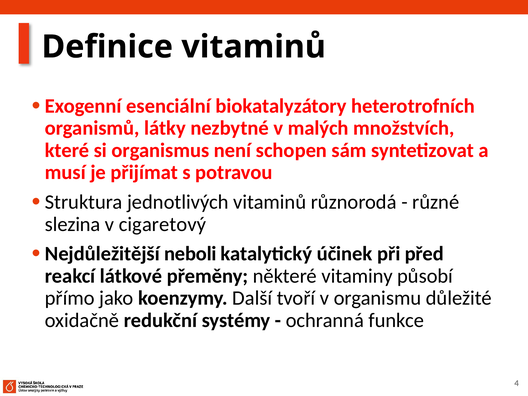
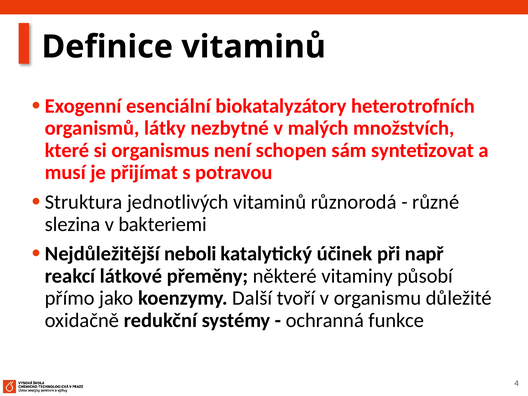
cigaretový: cigaretový -> bakteriemi (163, 224)
před: před -> např (424, 254)
